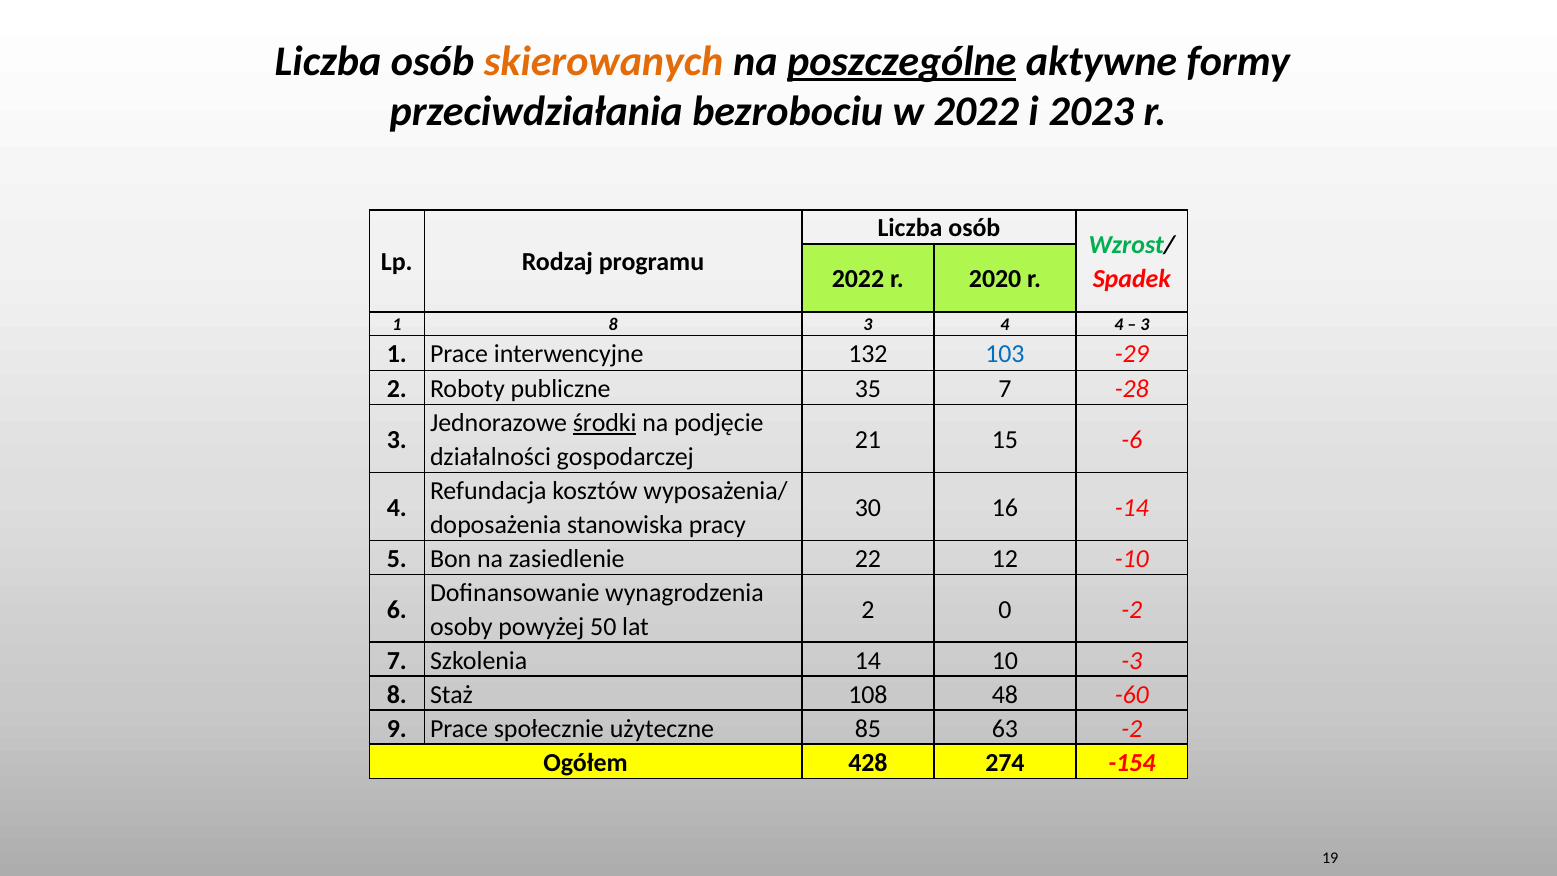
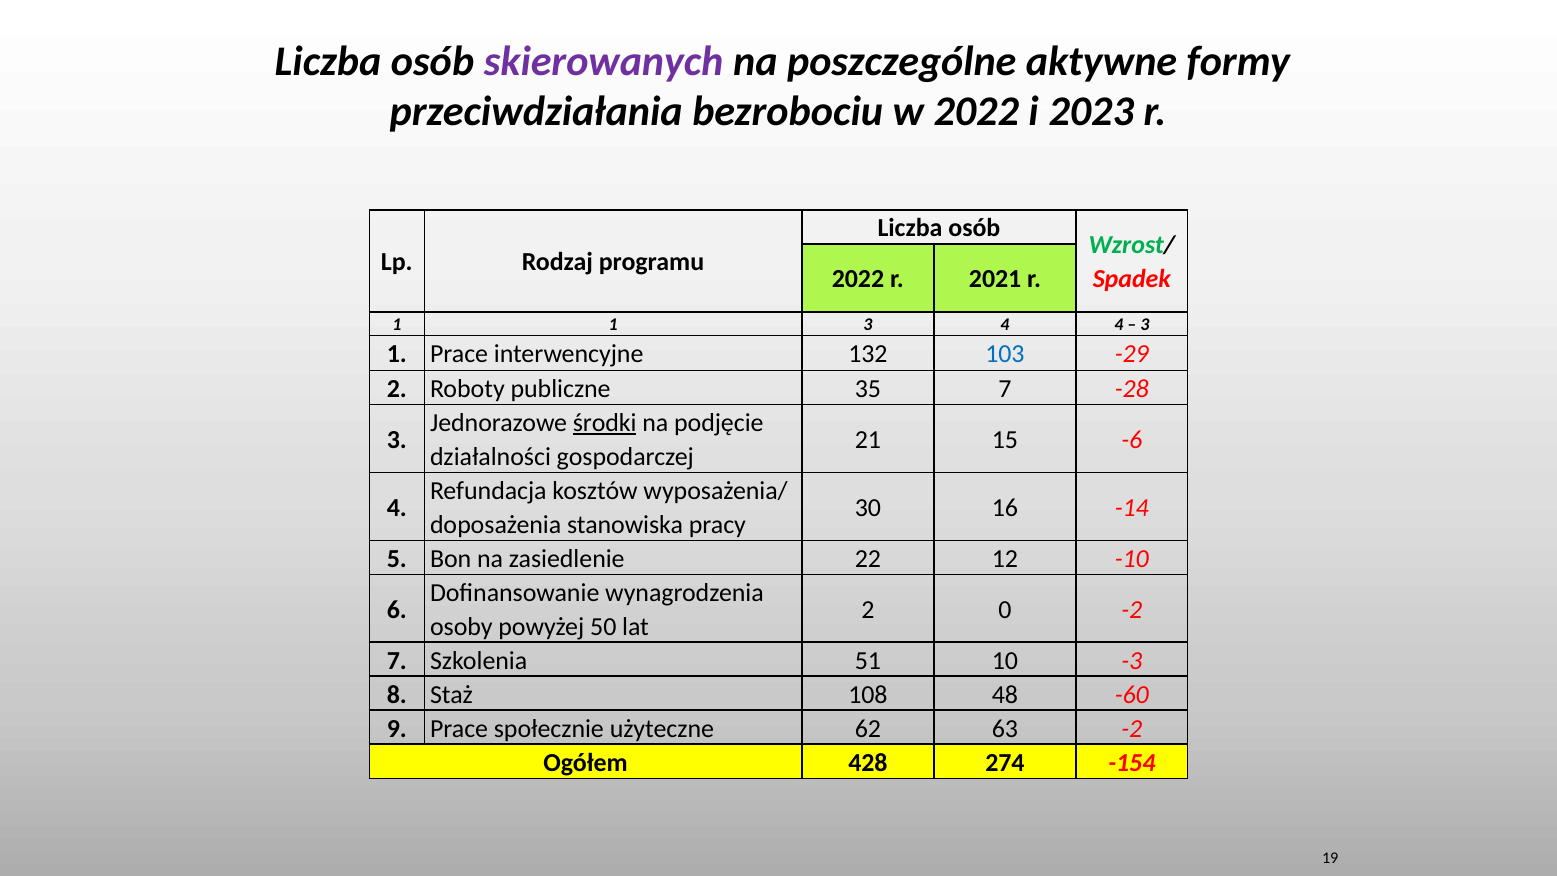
skierowanych colour: orange -> purple (604, 61)
poszczególne underline: present -> none (902, 61)
2020: 2020 -> 2021 (995, 279)
1 8: 8 -> 1 (613, 325)
14: 14 -> 51 (868, 660)
85: 85 -> 62 (868, 728)
